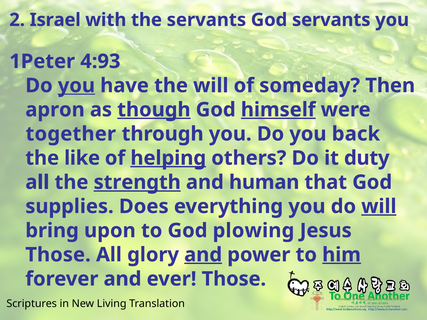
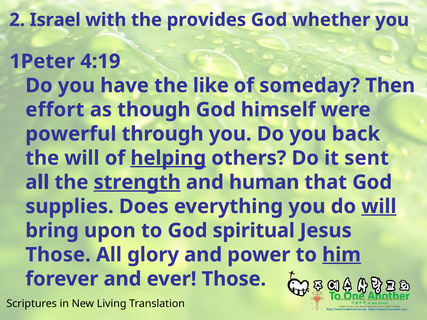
the servants: servants -> provides (206, 20)
God servants: servants -> whether (331, 20)
4:93: 4:93 -> 4:19 (100, 61)
you underline: present -> none (76, 86)
the will: will -> like (211, 86)
apron: apron -> effort (55, 110)
though underline: present -> none (154, 110)
himself underline: present -> none (278, 110)
together: together -> powerful (71, 134)
the like: like -> will (82, 158)
duty: duty -> sent (367, 158)
plowing: plowing -> spiritual (254, 231)
and underline: present -> none (203, 255)
